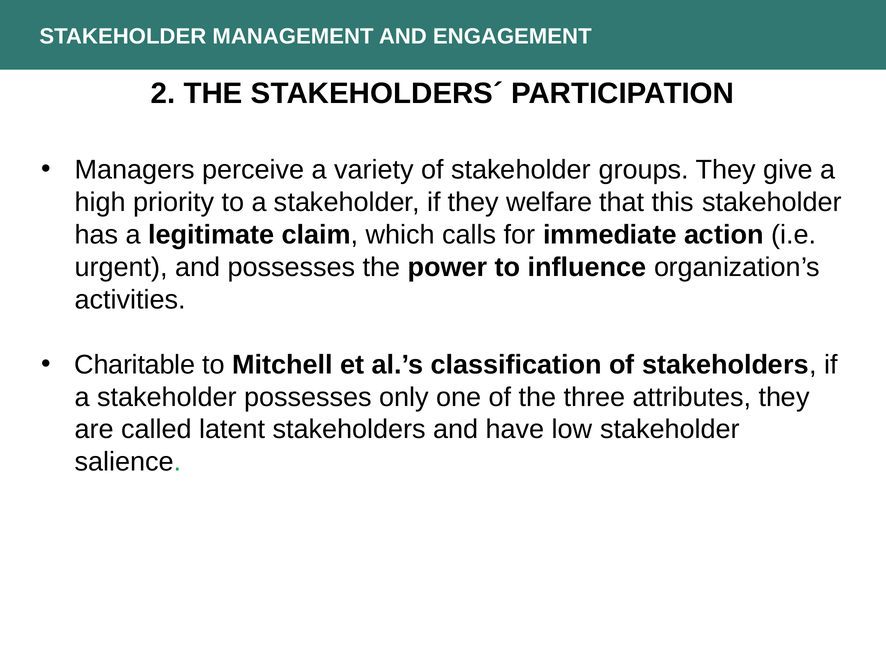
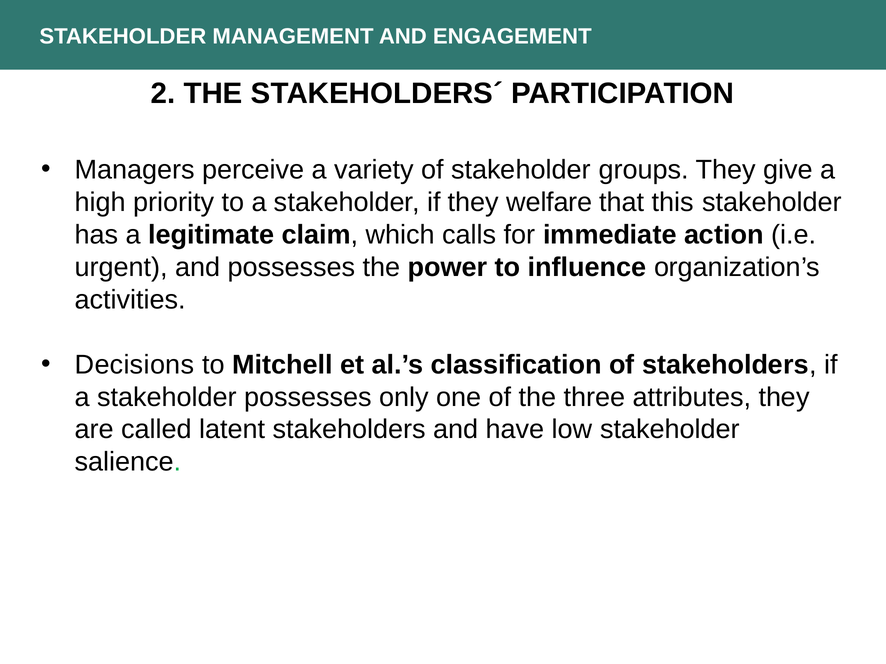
Charitable: Charitable -> Decisions (135, 365)
